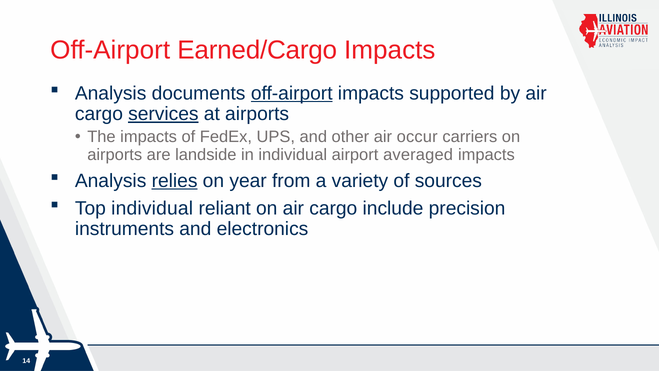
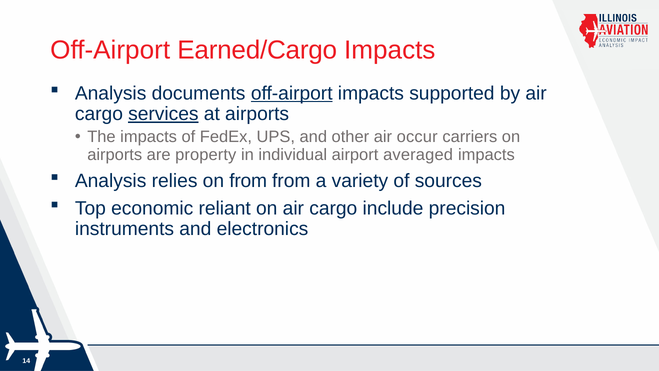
landside: landside -> property (206, 154)
relies underline: present -> none (175, 181)
on year: year -> from (248, 181)
Top individual: individual -> economic (152, 208)
